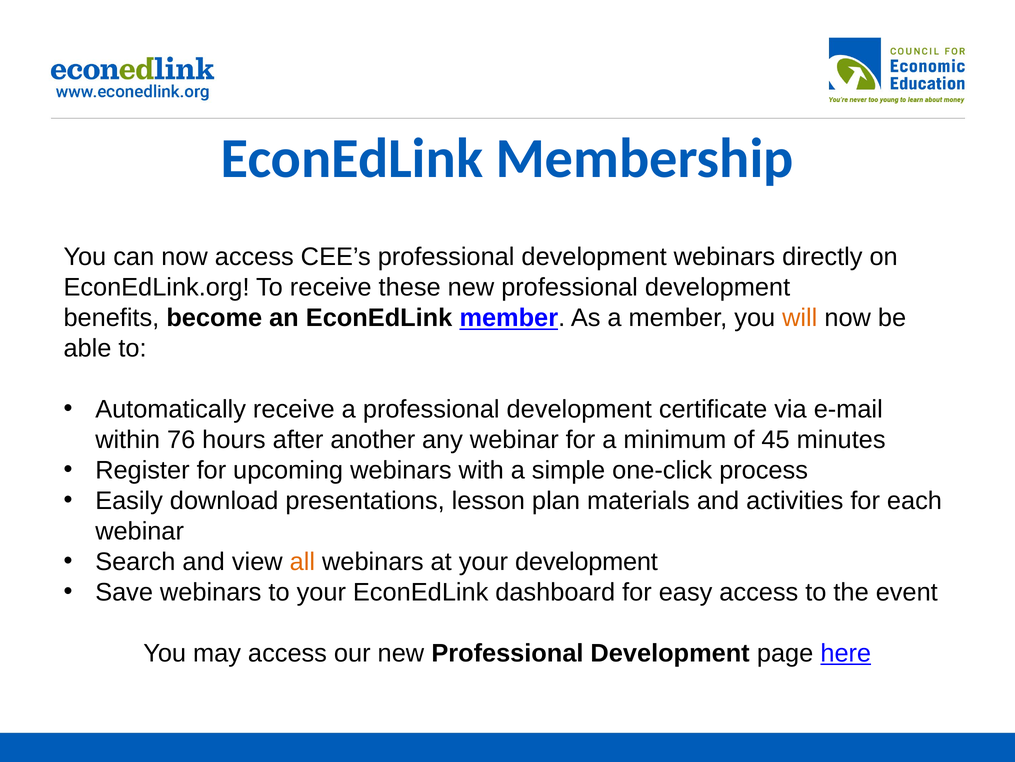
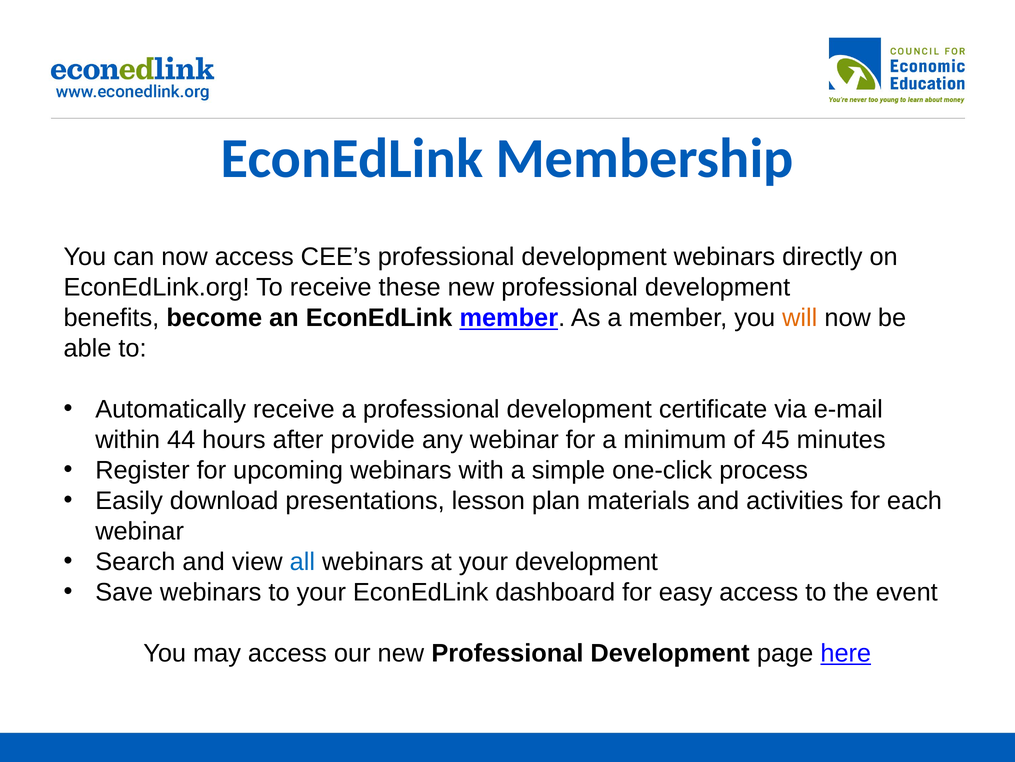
76: 76 -> 44 (181, 439)
another: another -> provide (373, 439)
all colour: orange -> blue (302, 561)
